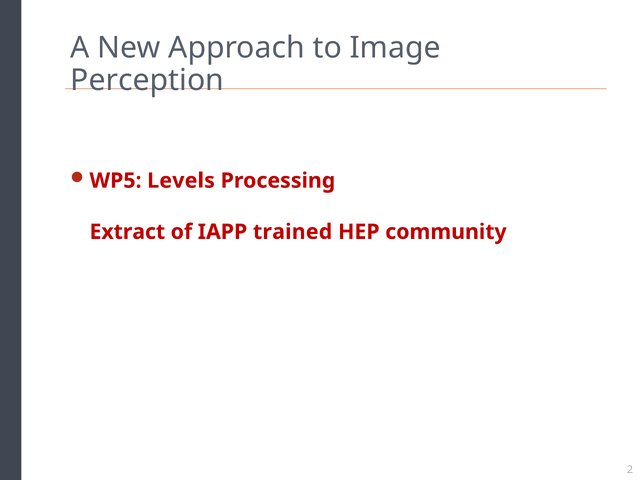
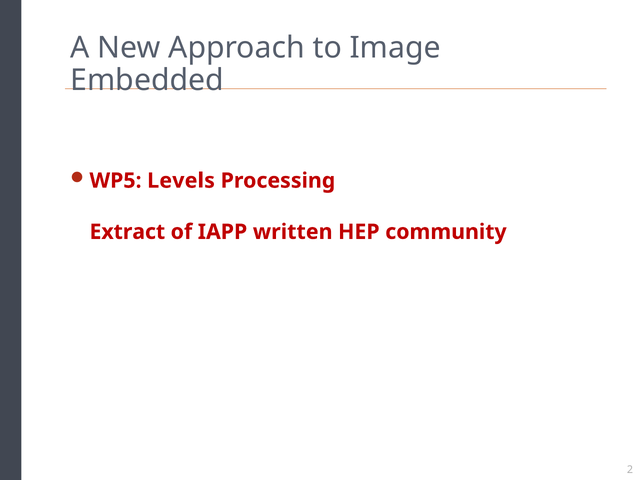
Perception: Perception -> Embedded (147, 80)
trained: trained -> written (293, 232)
